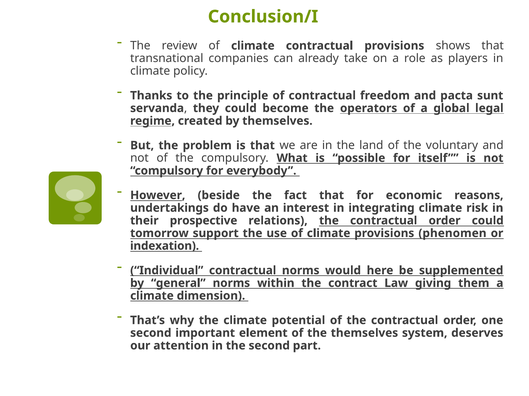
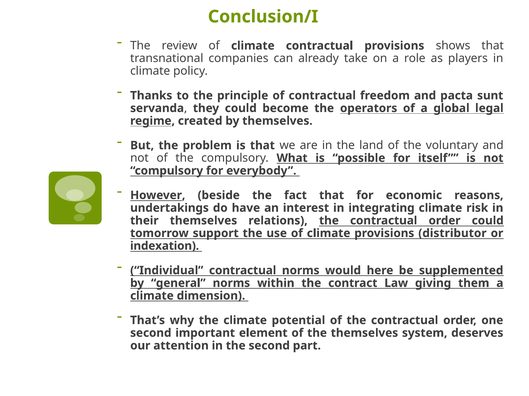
their prospective: prospective -> themselves (203, 221)
phenomen: phenomen -> distributor (452, 234)
